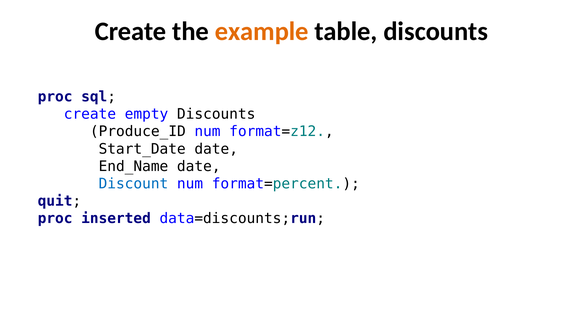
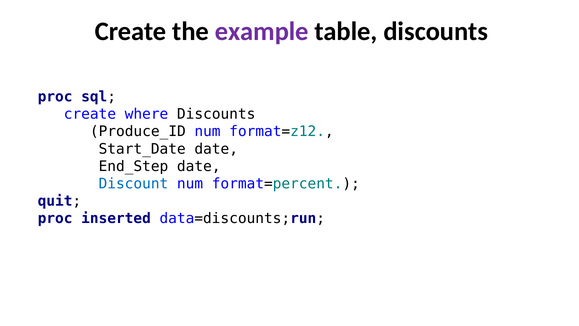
example colour: orange -> purple (262, 31)
empty: empty -> where (147, 114)
End_Name: End_Name -> End_Step (133, 166)
